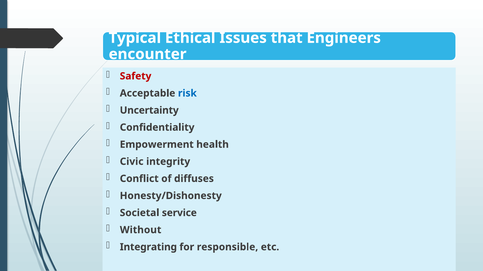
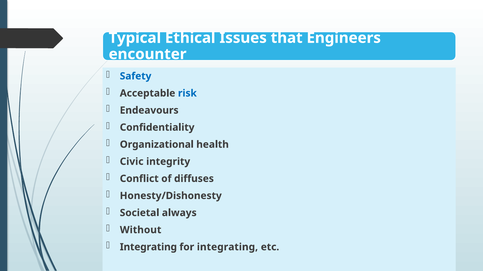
Safety colour: red -> blue (136, 76)
Uncertainty: Uncertainty -> Endeavours (149, 111)
Empowerment: Empowerment -> Organizational (157, 145)
service: service -> always (179, 213)
for responsible: responsible -> integrating (227, 248)
